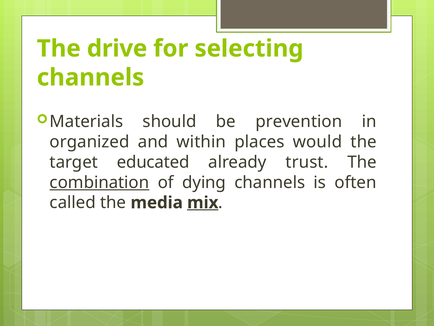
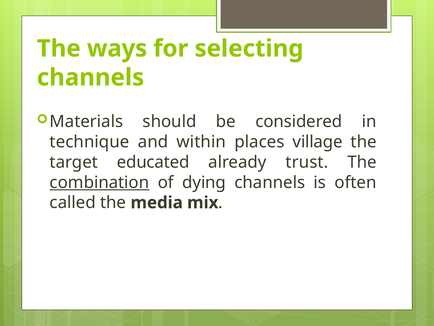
drive: drive -> ways (117, 48)
prevention: prevention -> considered (299, 122)
organized: organized -> technique (90, 142)
would: would -> village (318, 142)
mix underline: present -> none (203, 202)
